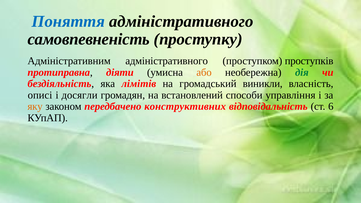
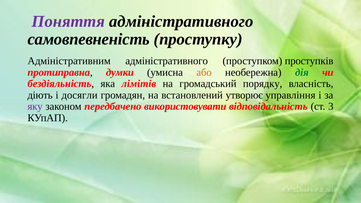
Поняття colour: blue -> purple (68, 21)
діяти: діяти -> думки (120, 72)
виникли: виникли -> порядку (263, 84)
описі: описі -> діють (40, 95)
способи: способи -> утворює (244, 95)
яку colour: orange -> purple (35, 107)
конструктивних: конструктивних -> використовувати (185, 107)
6: 6 -> 3 (331, 107)
